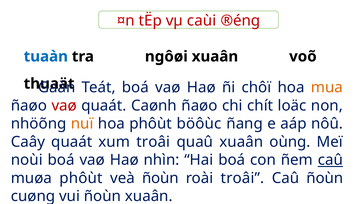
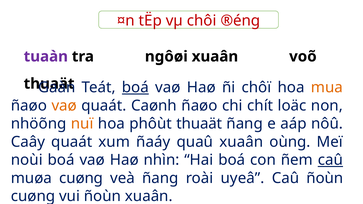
caùi: caùi -> chôi (202, 21)
tuaàn colour: blue -> purple (46, 57)
boá underline: none -> present (135, 88)
vaø colour: red -> orange (64, 106)
phôùt böôùc: böôùc -> thuaät (199, 124)
xum troâi: troâi -> ñaáy (153, 142)
muøa phôùt: phôùt -> cuøng (81, 178)
veà ñoùn: ñoùn -> ñang (160, 178)
roài troâi: troâi -> uyeâ (243, 178)
